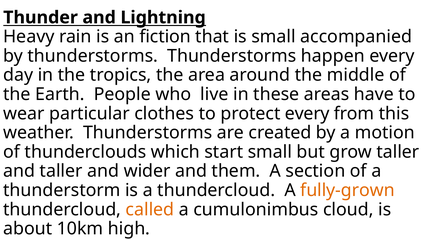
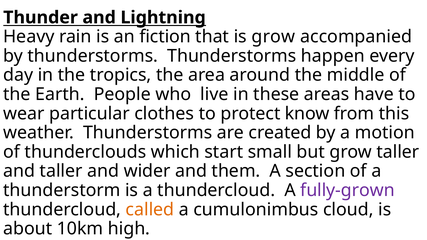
is small: small -> grow (273, 37)
protect every: every -> know (307, 114)
fully-grown colour: orange -> purple (348, 190)
